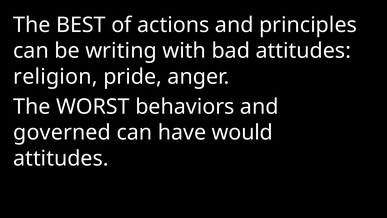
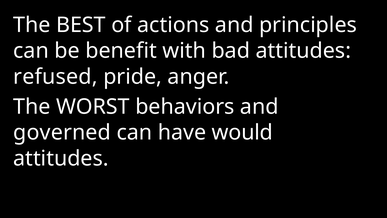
writing: writing -> benefit (121, 51)
religion: religion -> refused (55, 77)
